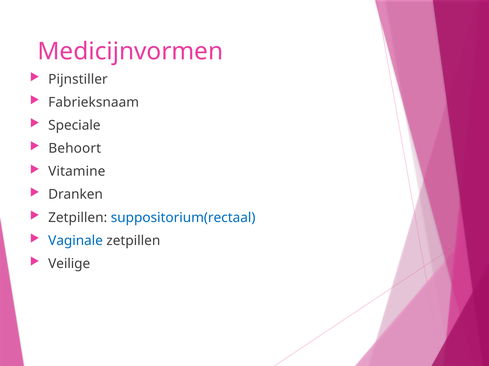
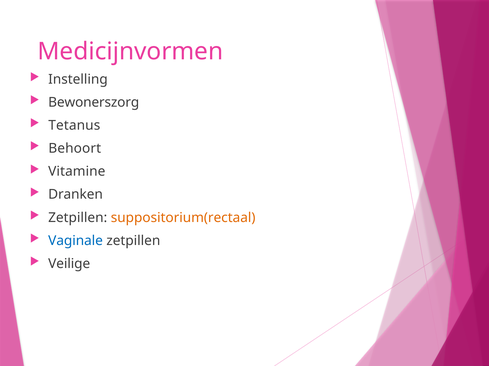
Pijnstiller: Pijnstiller -> Instelling (78, 79)
Fabrieksnaam: Fabrieksnaam -> Bewonerszorg (94, 102)
Speciale: Speciale -> Tetanus (74, 126)
suppositorium(rectaal colour: blue -> orange (183, 218)
